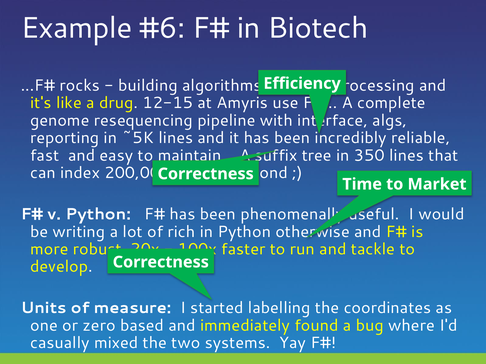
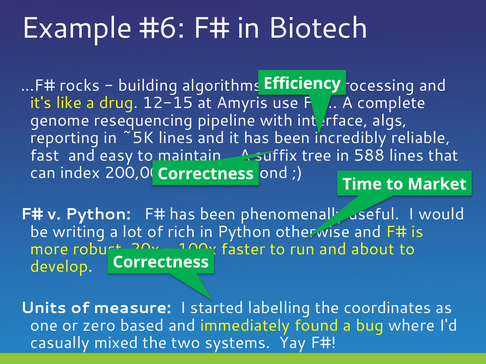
350: 350 -> 588 (369, 156)
tackle: tackle -> about (373, 249)
